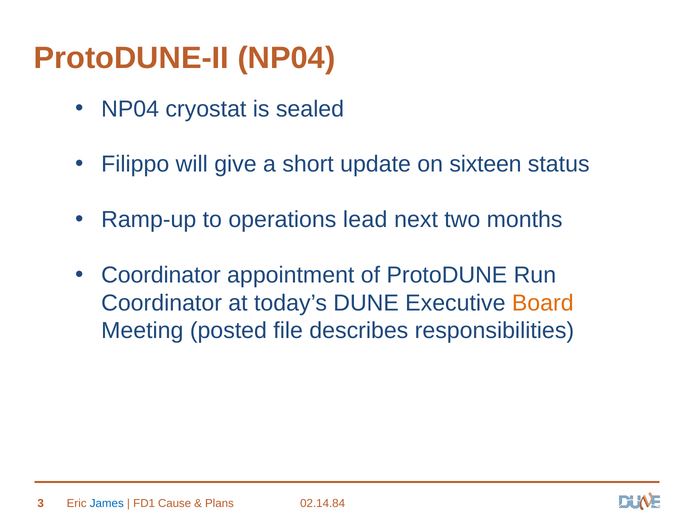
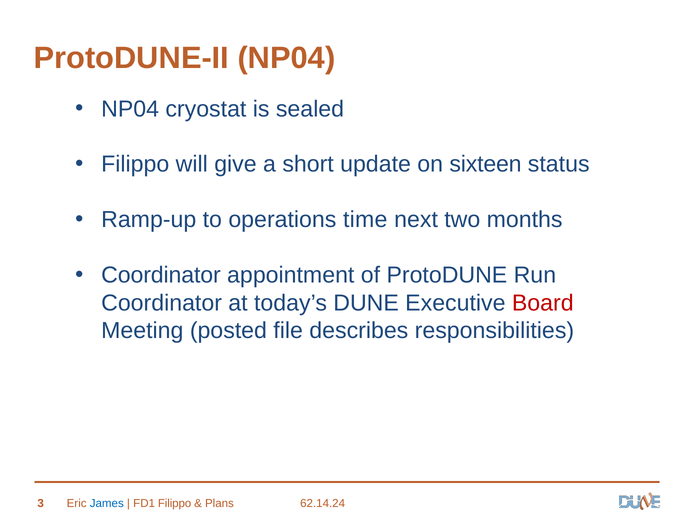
lead: lead -> time (365, 220)
Board colour: orange -> red (543, 303)
FD1 Cause: Cause -> Filippo (175, 504)
02.14.84: 02.14.84 -> 62.14.24 (323, 504)
